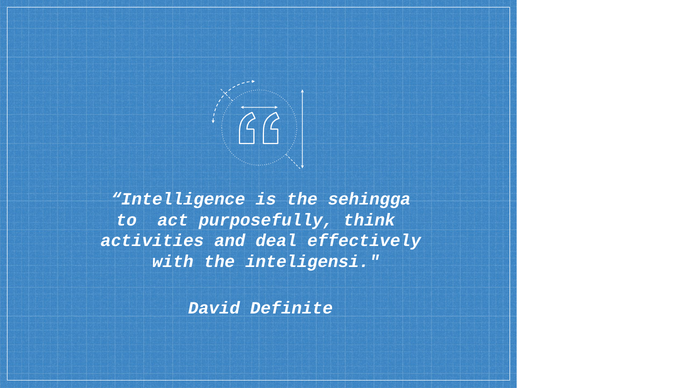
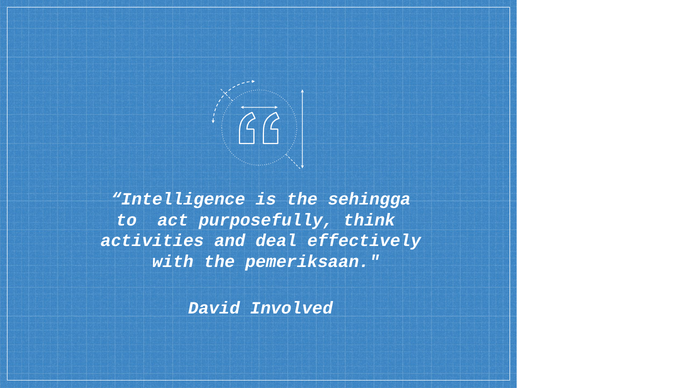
inteligensi: inteligensi -> pemeriksaan (312, 261)
Definite: Definite -> Involved (292, 308)
